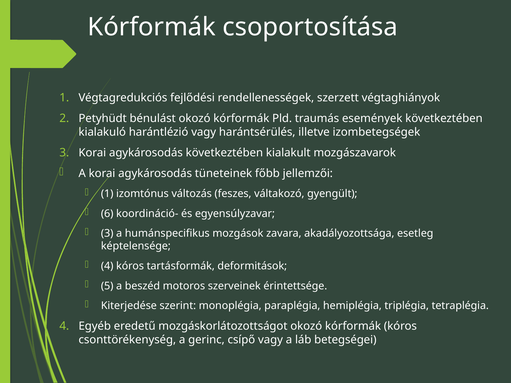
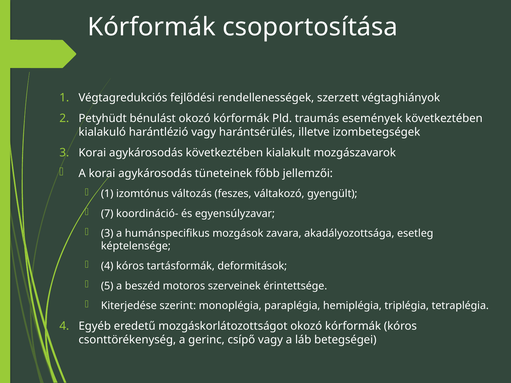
6: 6 -> 7 (107, 214)
